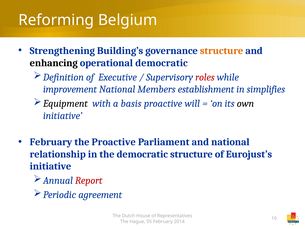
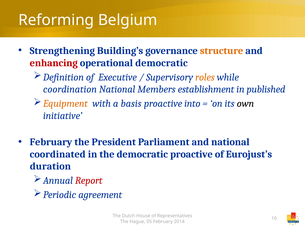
enhancing colour: black -> red (54, 63)
roles colour: red -> orange (205, 77)
improvement: improvement -> coordination (70, 89)
simplifies: simplifies -> published (266, 89)
Equipment colour: black -> orange (65, 104)
will: will -> into (192, 104)
the Proactive: Proactive -> President (114, 142)
relationship: relationship -> coordinated (58, 154)
democratic structure: structure -> proactive (191, 154)
initiative: initiative -> duration (50, 166)
